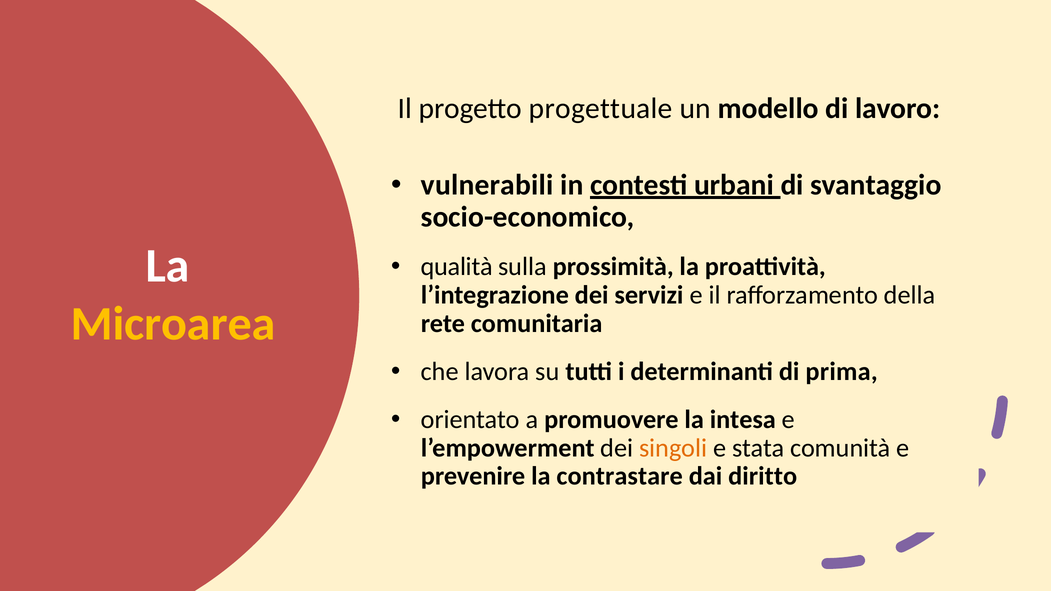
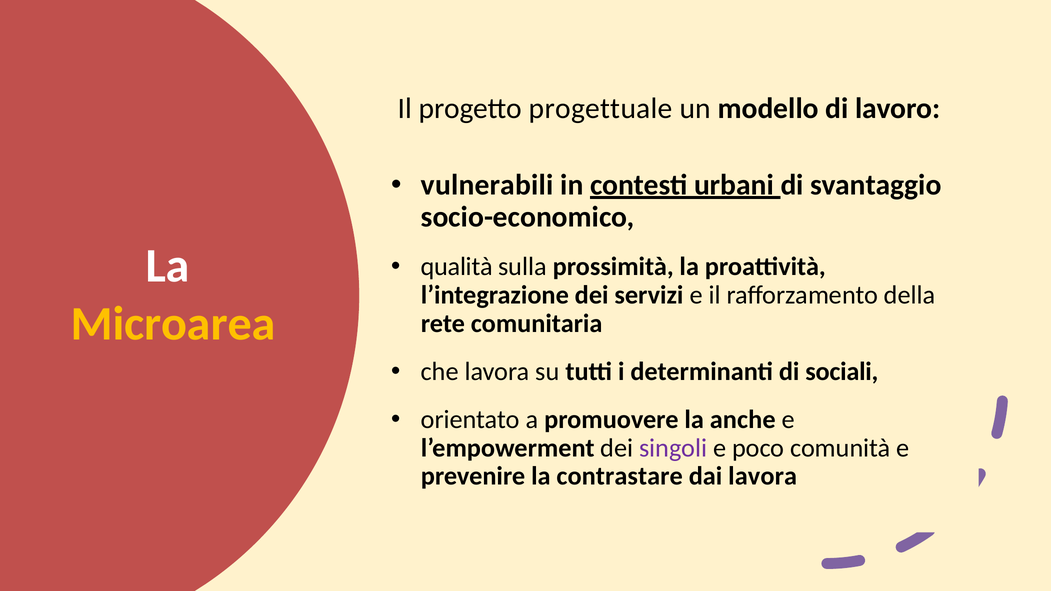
prima: prima -> sociali (842, 372)
intesa: intesa -> anche (743, 420)
singoli colour: orange -> purple (673, 448)
stata: stata -> poco (758, 448)
dai diritto: diritto -> lavora (763, 476)
